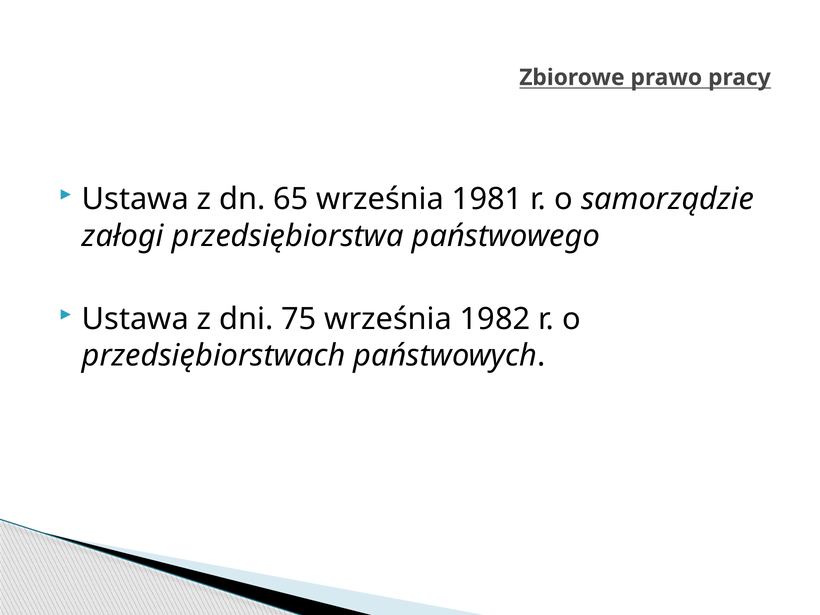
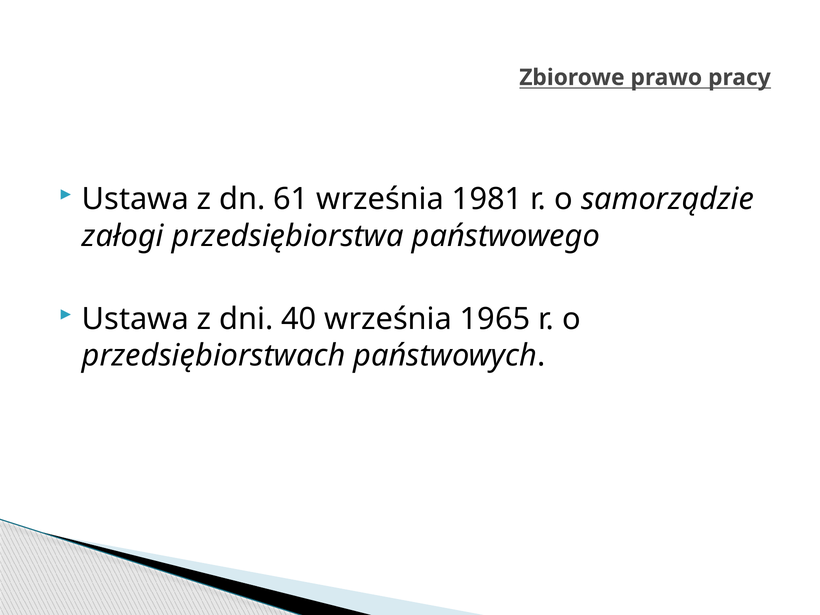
65: 65 -> 61 (291, 199)
75: 75 -> 40 (299, 319)
1982: 1982 -> 1965 (495, 319)
